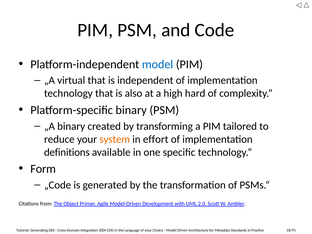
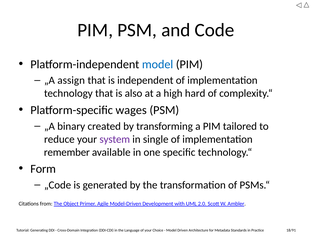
virtual: virtual -> assign (71, 80)
Platform-specific binary: binary -> wages (131, 110)
system colour: orange -> purple (115, 139)
effort: effort -> single (156, 139)
definitions: definitions -> remember (67, 152)
